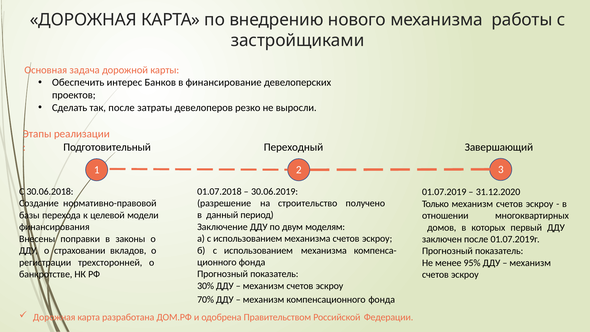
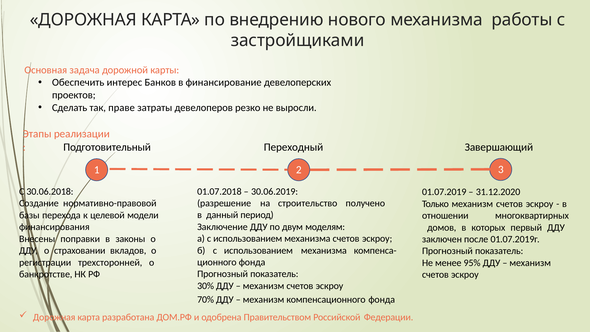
так после: после -> праве (122, 108)
